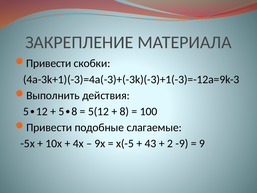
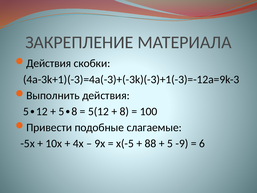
Привести: Привести -> Действия (49, 63)
43: 43 -> 88 (151, 143)
2: 2 -> 5 (170, 143)
9: 9 -> 6 (202, 143)
